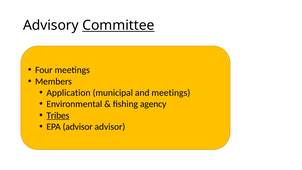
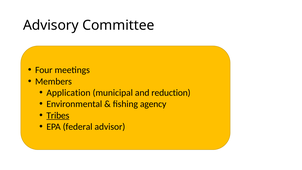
Committee underline: present -> none (118, 25)
and meetings: meetings -> reduction (171, 93)
EPA advisor: advisor -> federal (78, 127)
